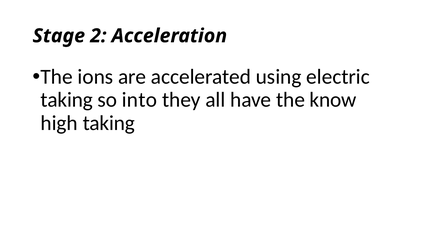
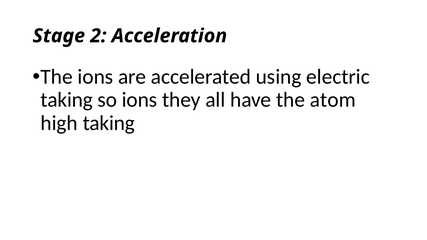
so into: into -> ions (140, 100)
know: know -> atom (333, 100)
